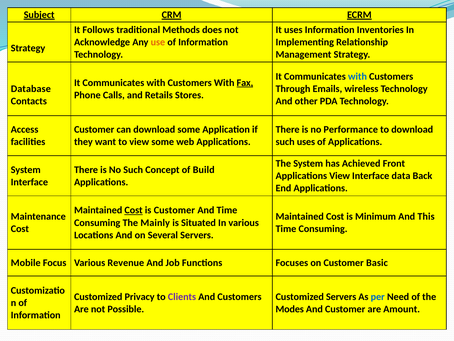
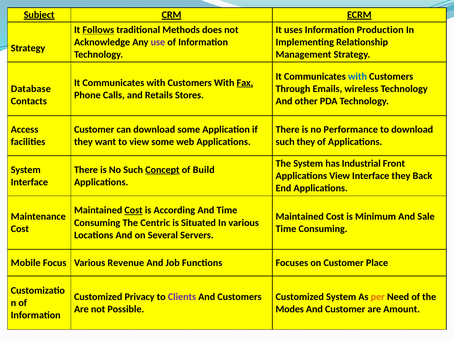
Follows underline: none -> present (98, 30)
Inventories: Inventories -> Production (380, 30)
use colour: orange -> purple (158, 42)
such uses: uses -> they (306, 142)
Achieved: Achieved -> Industrial (361, 163)
Concept underline: none -> present (162, 169)
Interface data: data -> they (401, 176)
is Customer: Customer -> According (174, 210)
This: This -> Sale (426, 216)
Mainly: Mainly -> Centric (155, 222)
Basic: Basic -> Place (377, 262)
Customized Servers: Servers -> System (341, 296)
per colour: blue -> orange (378, 296)
